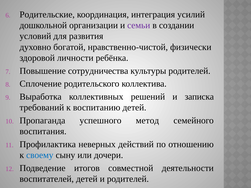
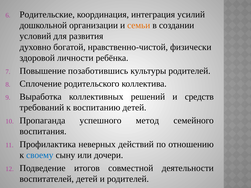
семьи colour: purple -> orange (139, 25)
сотрудничества: сотрудничества -> позаботившись (98, 71)
записка: записка -> средств (199, 97)
